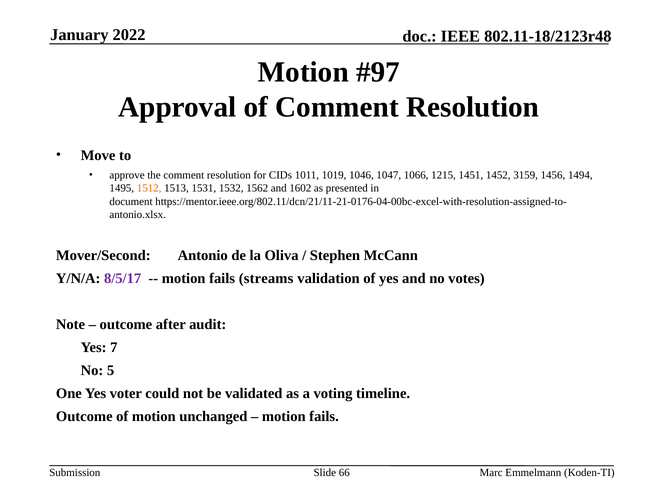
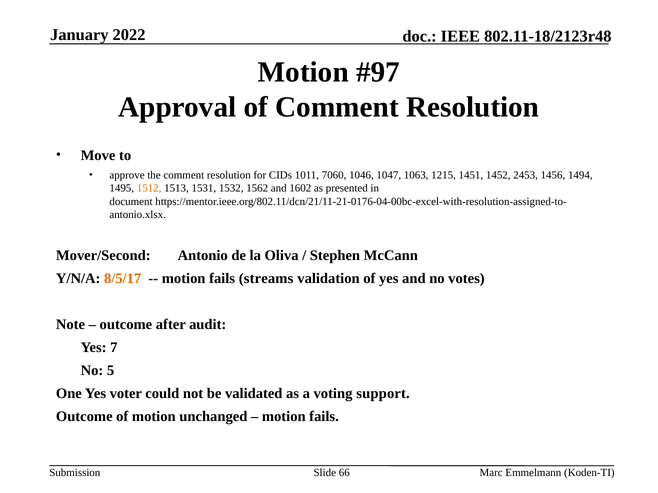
1019: 1019 -> 7060 (334, 175)
1066: 1066 -> 1063 (416, 175)
3159: 3159 -> 2453 (526, 175)
8/5/17 colour: purple -> orange (123, 279)
timeline: timeline -> support (383, 394)
